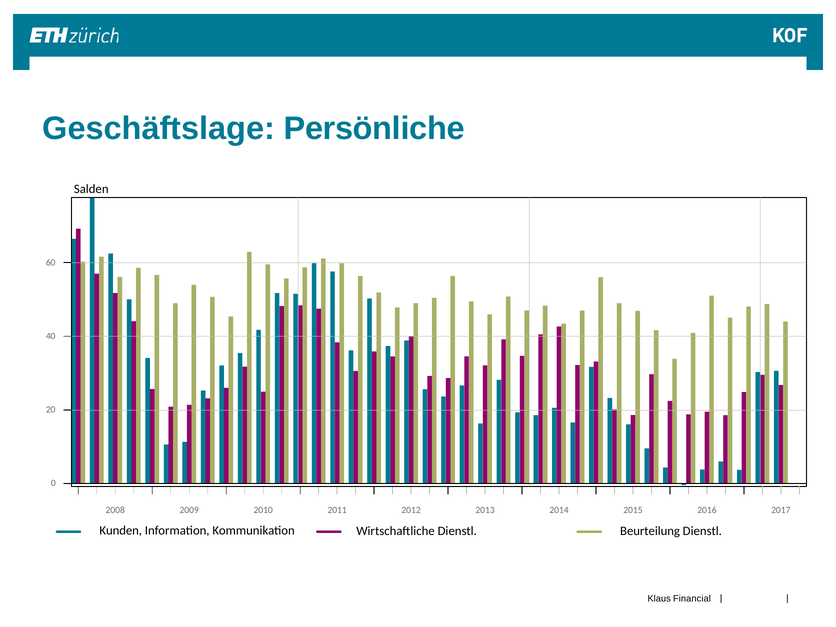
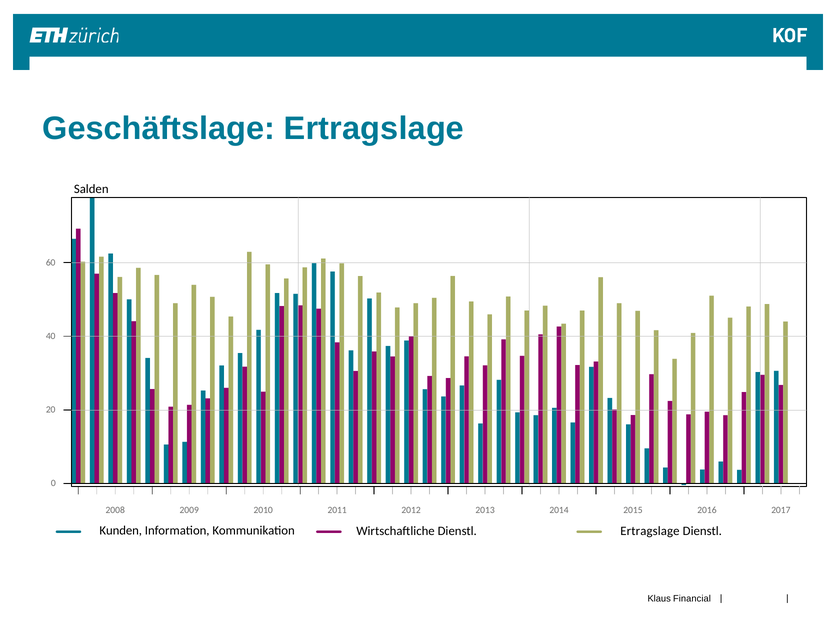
Geschäftslage Persönliche: Persönliche -> Ertragslage (374, 128)
Dienstl Beurteilung: Beurteilung -> Ertragslage (650, 531)
